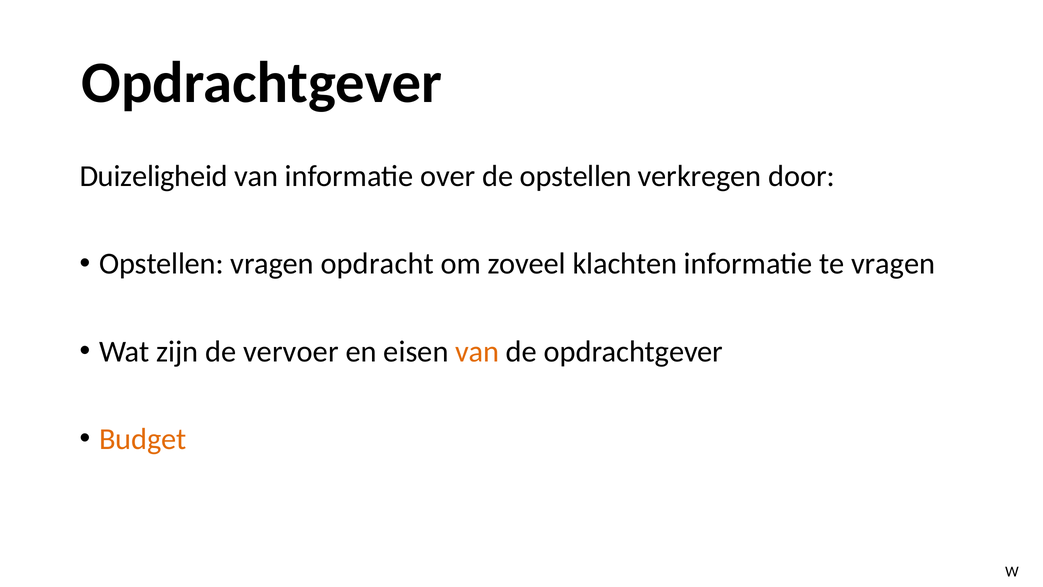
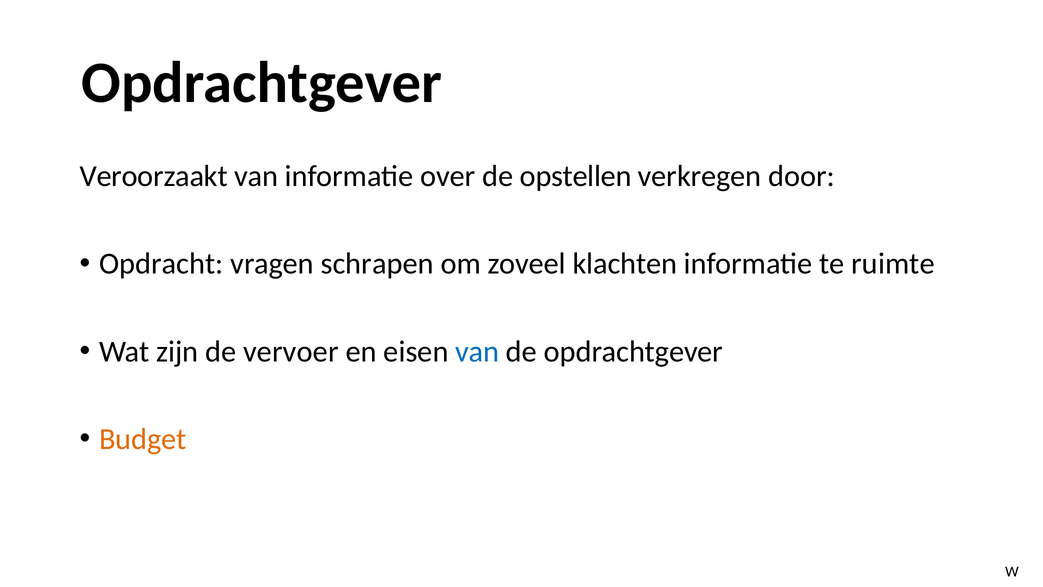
Duizeligheid: Duizeligheid -> Veroorzaakt (154, 176)
Opstellen: Opstellen -> Opdracht (161, 264)
opdracht: opdracht -> schrapen (377, 264)
te vragen: vragen -> ruimte (893, 264)
van colour: orange -> blue (477, 351)
